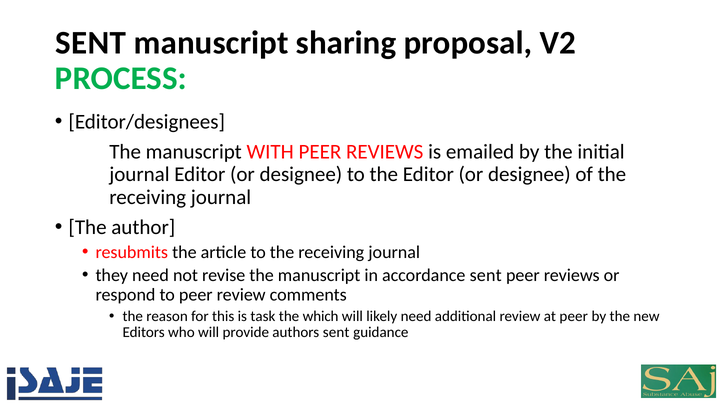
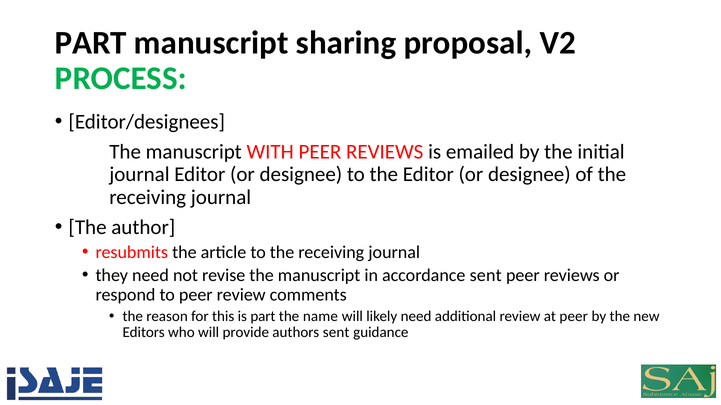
SENT: SENT -> PART (91, 43)
is task: task -> part (263, 317)
which: which -> name (320, 317)
